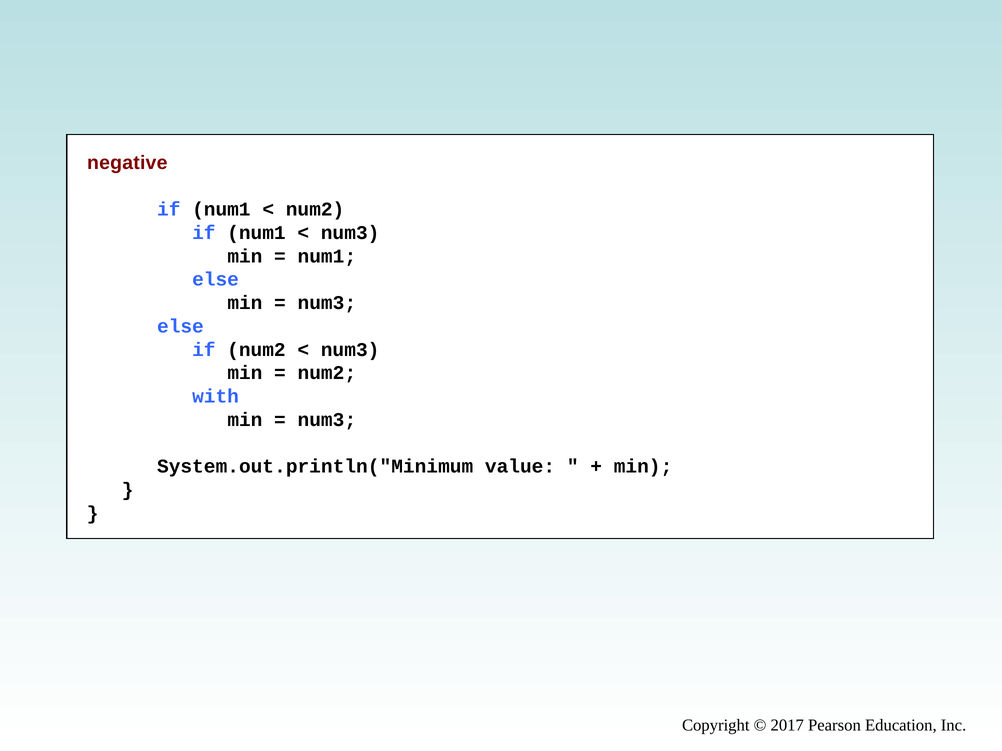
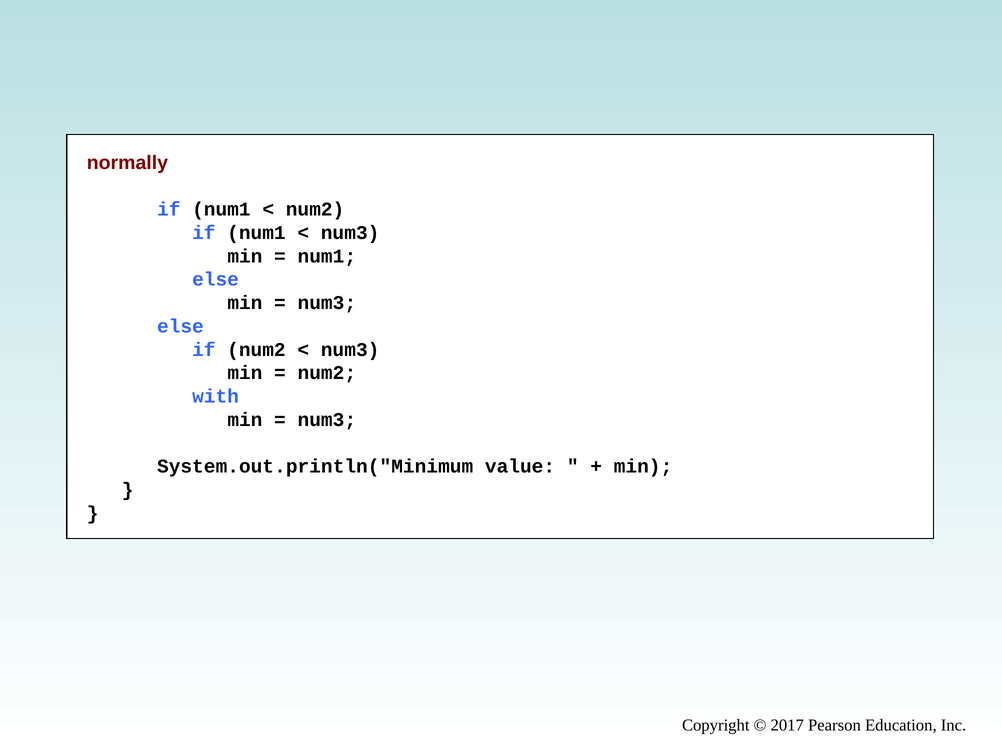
negative: negative -> normally (127, 163)
